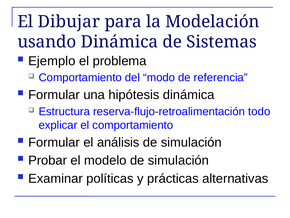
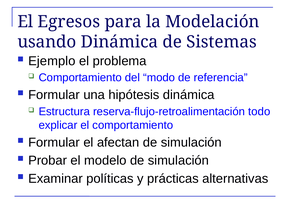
Dibujar: Dibujar -> Egresos (69, 22)
análisis: análisis -> afectan (118, 142)
